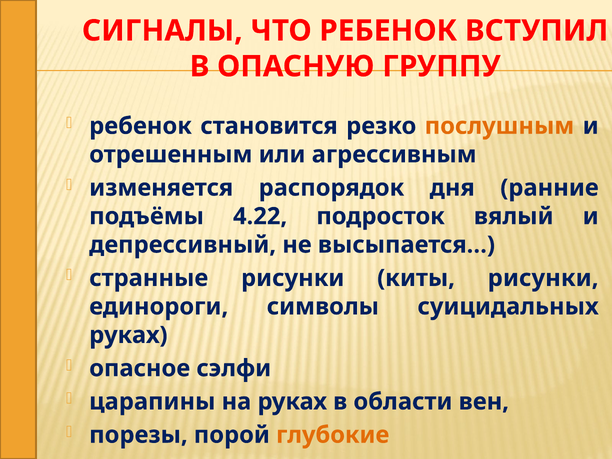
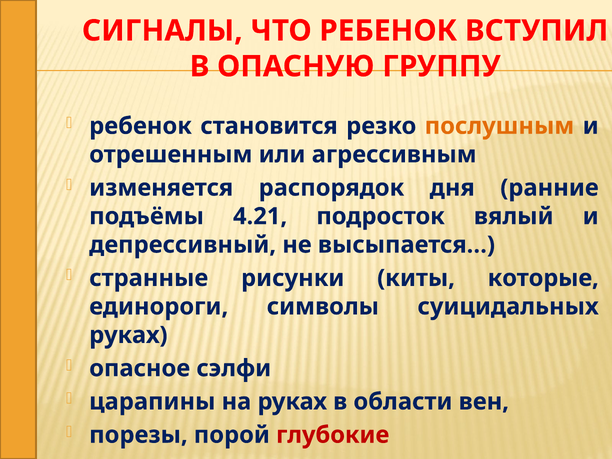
4.22: 4.22 -> 4.21 (260, 216)
киты рисунки: рисунки -> которые (543, 278)
глубокие colour: orange -> red (333, 435)
